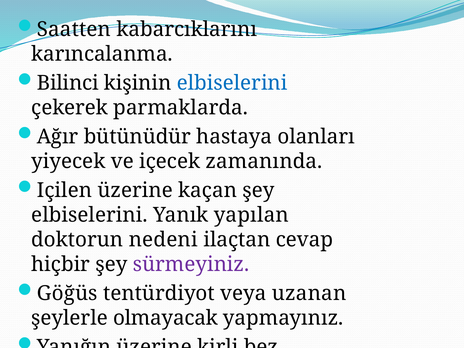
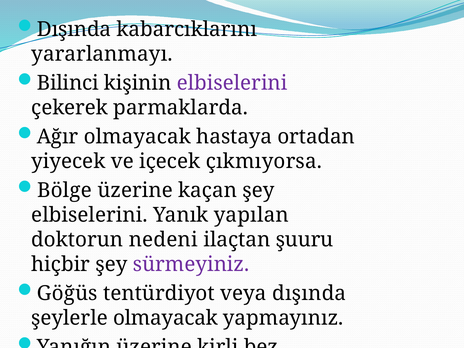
Saatten: Saatten -> Dışında (74, 29)
karıncalanma: karıncalanma -> yararlanmayı (102, 54)
elbiselerini colour: blue -> purple (232, 83)
Ağır bütünüdür: bütünüdür -> olmayacak (137, 137)
olanları: olanları -> ortadan (316, 137)
zamanında: zamanında -> çıkmıyorsa (264, 161)
Içilen: Içilen -> Bölge (64, 190)
cevap: cevap -> şuuru (305, 240)
veya uzanan: uzanan -> dışında (309, 293)
